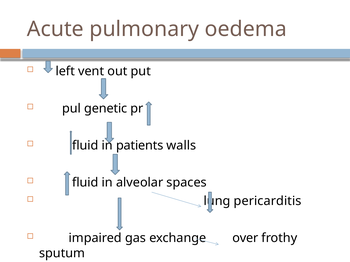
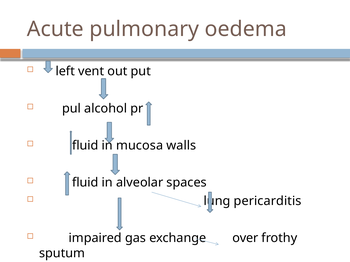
genetic: genetic -> alcohol (106, 109)
patients: patients -> mucosa (140, 146)
